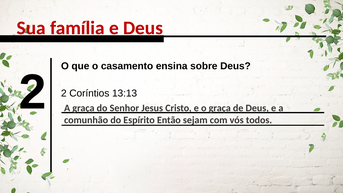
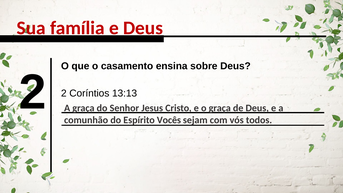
Então: Então -> Vocês (169, 120)
